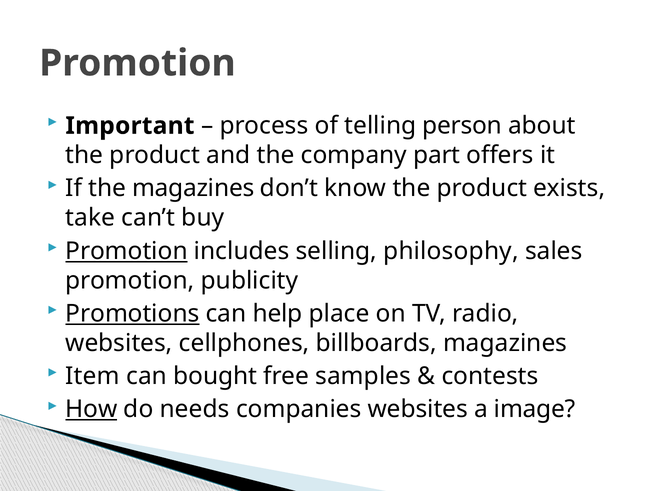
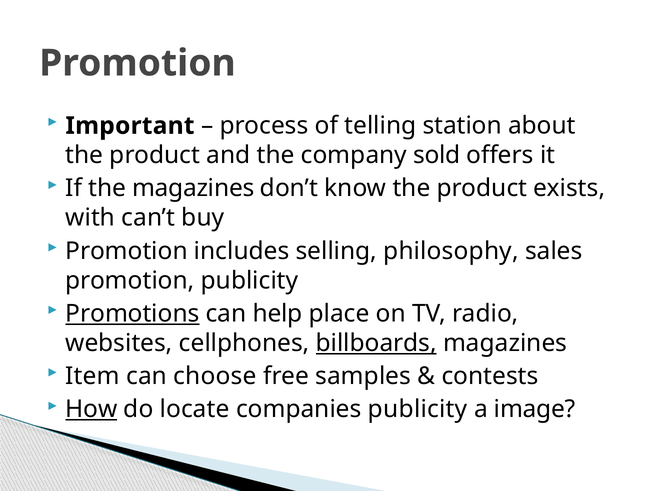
person: person -> station (462, 126)
part: part -> sold (437, 155)
take: take -> with (90, 218)
Promotion underline: present -> none (127, 251)
billboards underline: none -> present (376, 343)
bought: bought -> choose (215, 376)
needs: needs -> locate (195, 409)
companies websites: websites -> publicity (418, 409)
